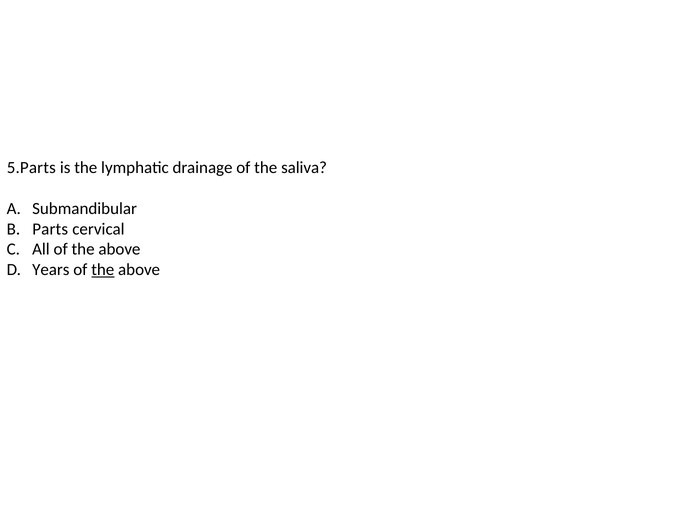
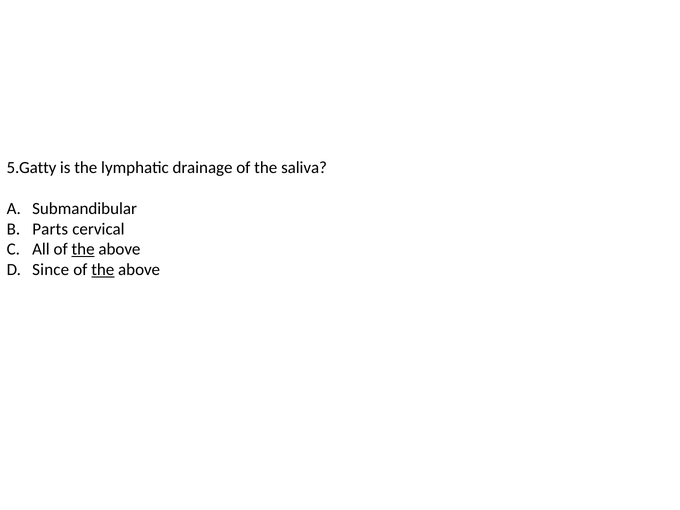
5.Parts: 5.Parts -> 5.Gatty (31, 168)
the underline: none -> present (83, 249)
Years: Years -> Since (51, 270)
